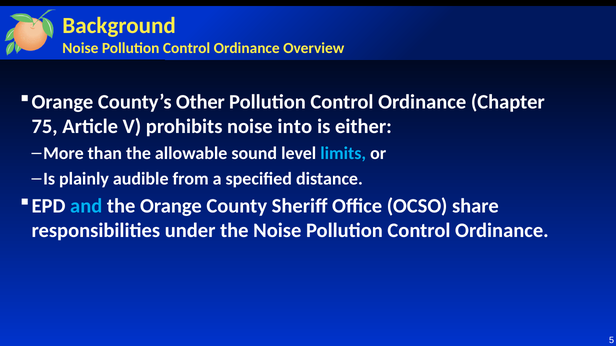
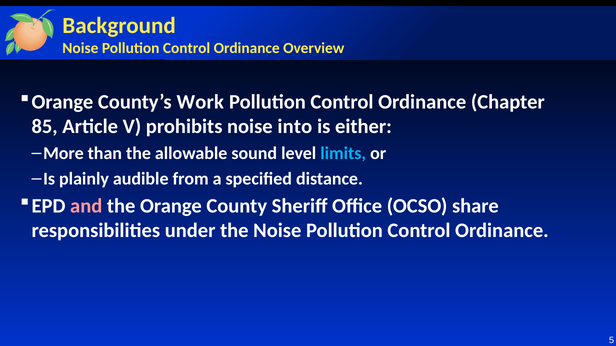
Other: Other -> Work (200, 102)
75: 75 -> 85 (45, 127)
and colour: light blue -> pink (86, 206)
